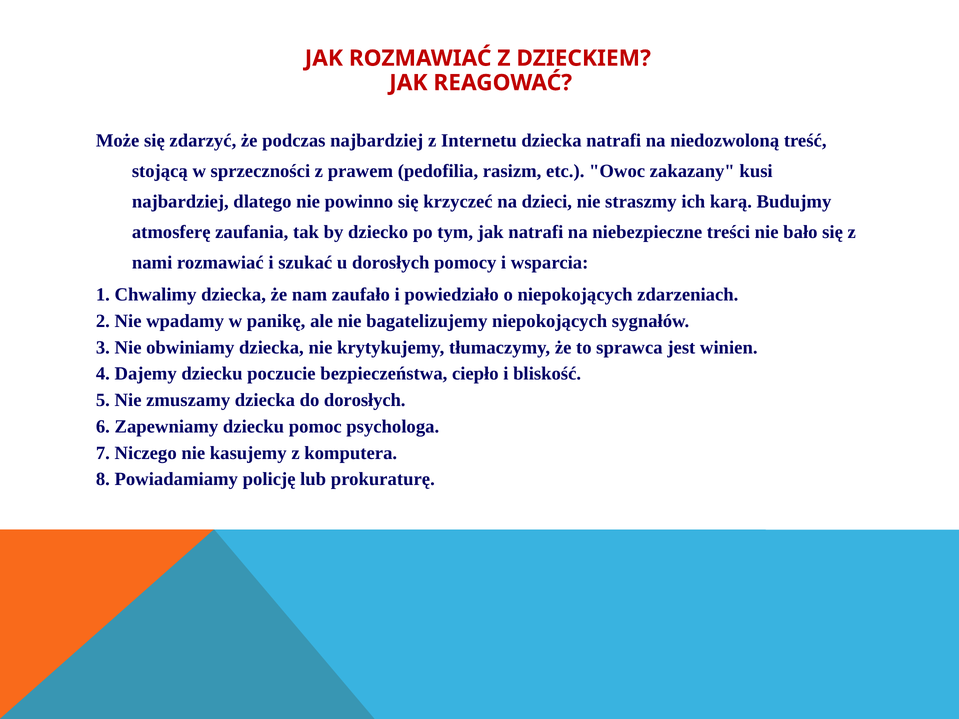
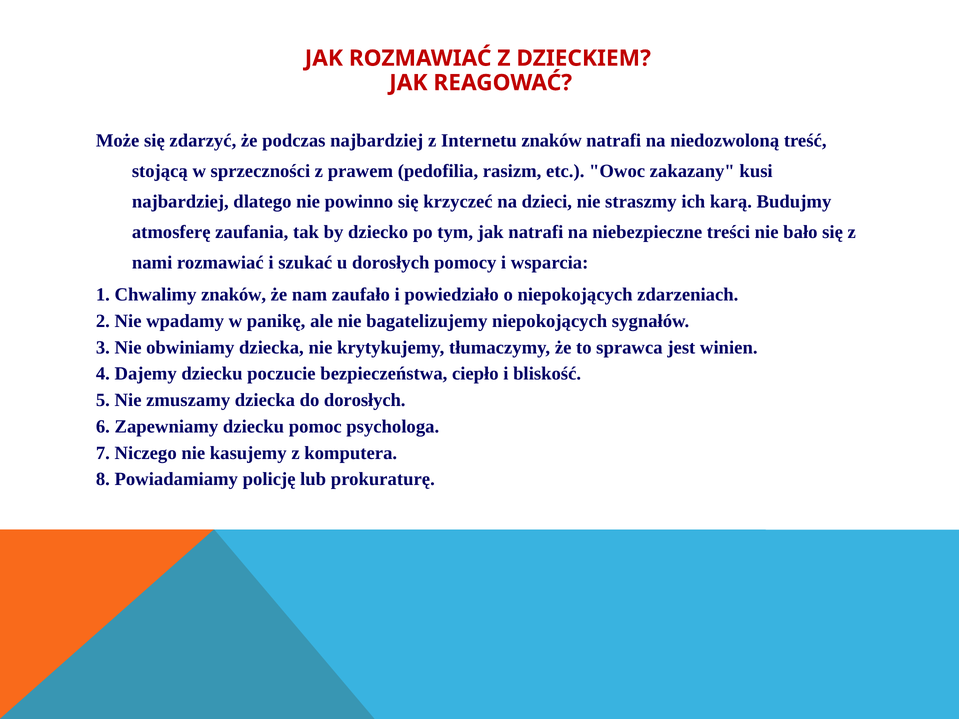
Internetu dziecka: dziecka -> znaków (552, 141)
Chwalimy dziecka: dziecka -> znaków (234, 295)
